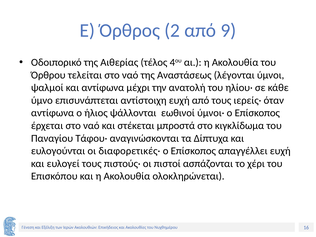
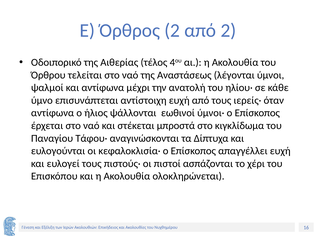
από 9: 9 -> 2 (228, 31)
διαφορετικές·: διαφορετικές· -> κεφαλοκλισία· (129, 151)
